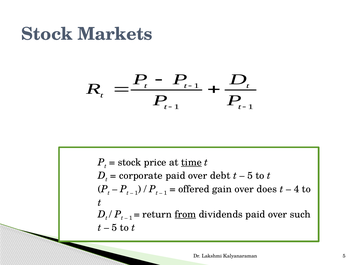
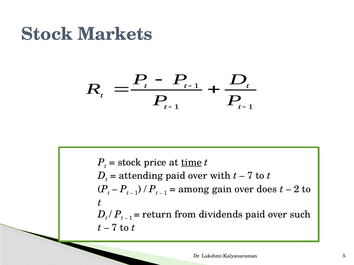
corporate: corporate -> attending (141, 176)
debt: debt -> with (220, 176)
5: 5 -> 7 (250, 176)
offered: offered -> among (194, 189)
4: 4 -> 2 (296, 189)
from underline: present -> none (185, 215)
5: 5 -> 7 (114, 228)
